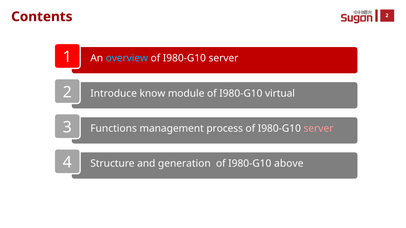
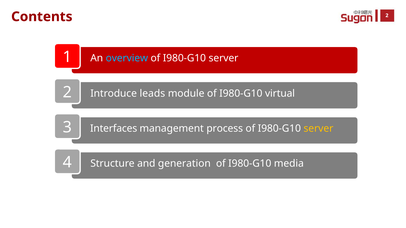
know: know -> leads (152, 93)
Functions: Functions -> Interfaces (114, 129)
server colour: pink -> yellow (318, 129)
above: above -> media (289, 164)
